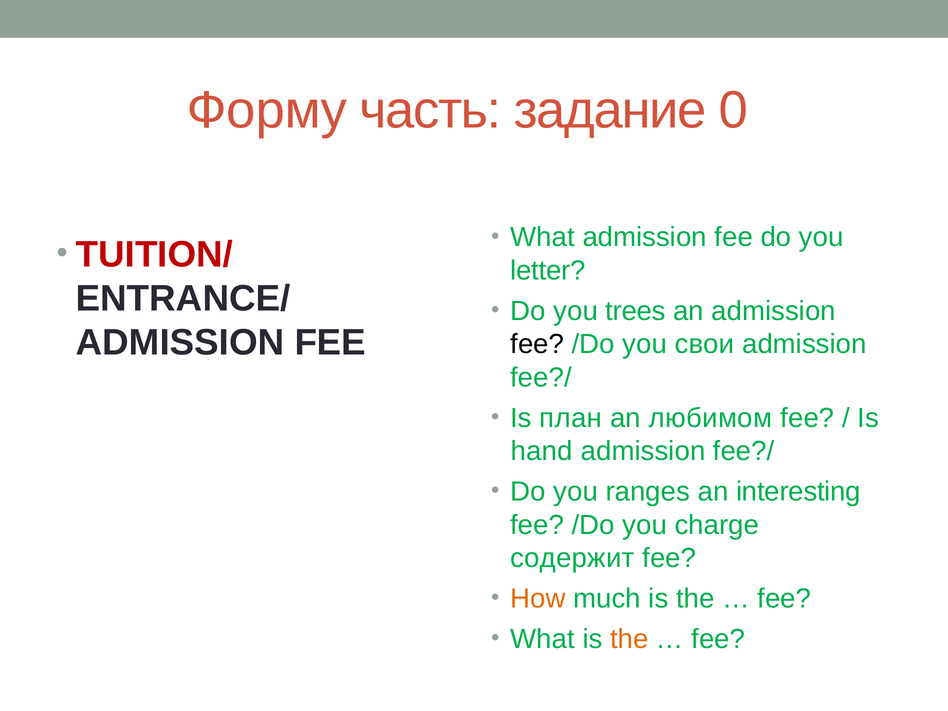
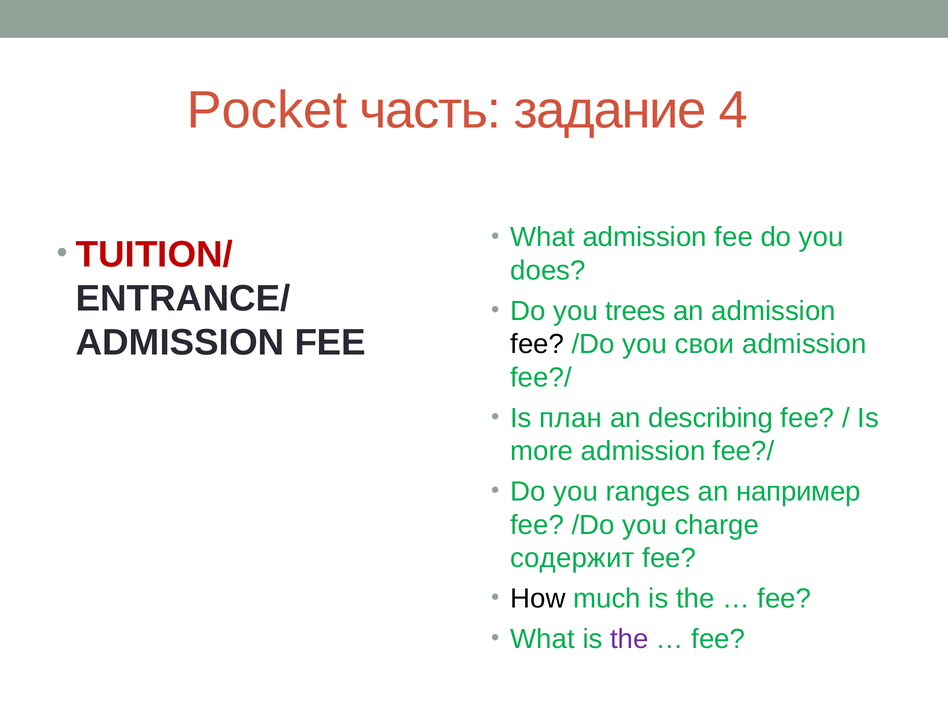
Форму: Форму -> Pocket (267, 110)
0: 0 -> 4 (733, 110)
letter: letter -> does (548, 270)
любимом: любимом -> describing (711, 418)
hand: hand -> more (542, 451)
interesting: interesting -> например (798, 492)
How colour: orange -> black (538, 599)
the colour: orange -> purple (629, 639)
